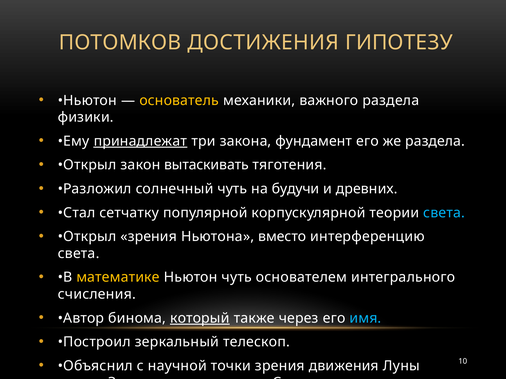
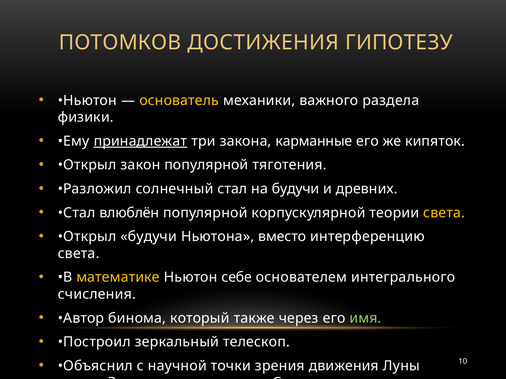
фундамент: фундамент -> карманные (314, 141)
же раздела: раздела -> кипяток (435, 141)
закон вытаскивать: вытаскивать -> популярной (206, 165)
солнечный чуть: чуть -> стал (232, 189)
сетчатку: сетчатку -> влюблён (129, 213)
света colour: light blue -> yellow (444, 213)
Открыл зрения: зрения -> будучи (149, 237)
Ньютон чуть: чуть -> себе (237, 278)
который underline: present -> none (200, 318)
имя colour: light blue -> light green (365, 318)
